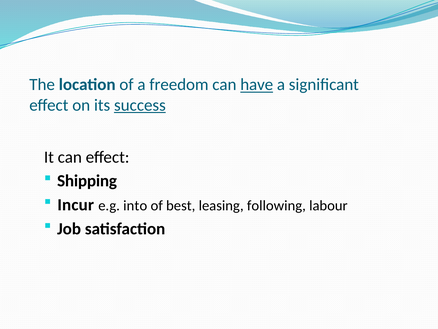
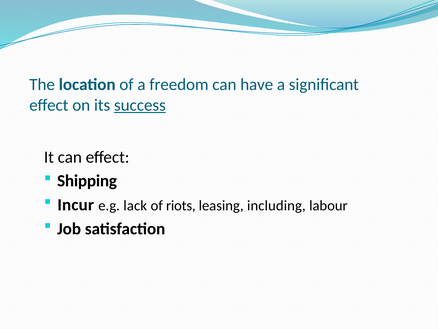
have underline: present -> none (257, 85)
into: into -> lack (135, 205)
best: best -> riots (181, 205)
following: following -> including (276, 205)
